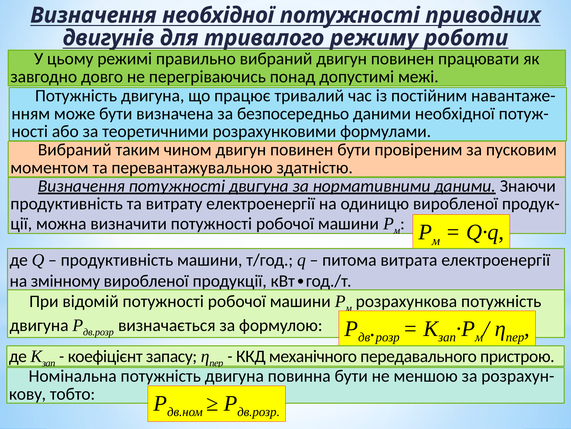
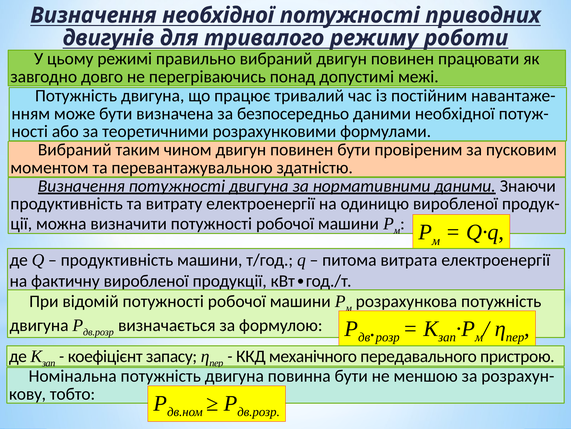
змінному: змінному -> фактичну (65, 281)
